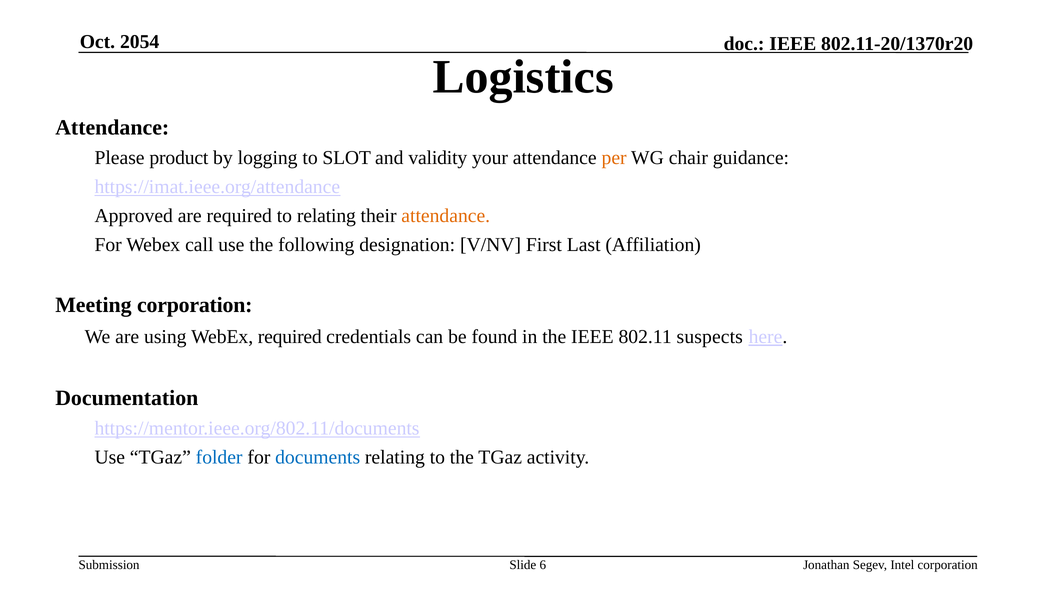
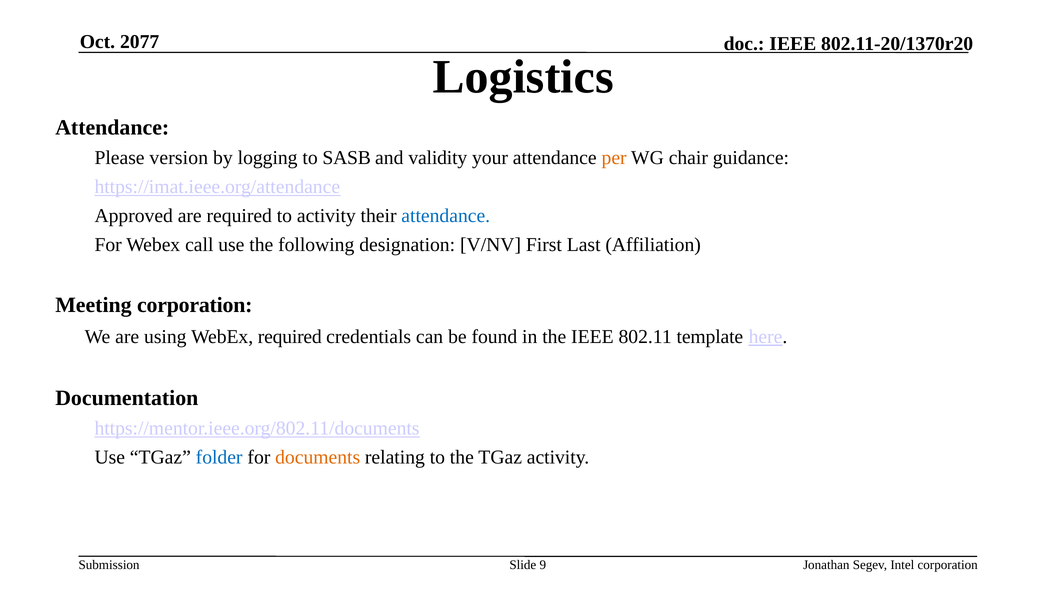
2054: 2054 -> 2077 (140, 42)
product: product -> version (179, 158)
SLOT: SLOT -> SASB (347, 158)
to relating: relating -> activity (326, 216)
attendance colour: orange -> blue (446, 216)
suspects: suspects -> template (710, 337)
documents colour: blue -> orange (318, 457)
6: 6 -> 9 (543, 565)
